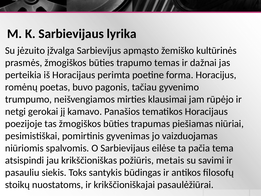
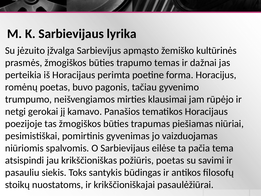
požiūris metais: metais -> poetas (170, 160)
